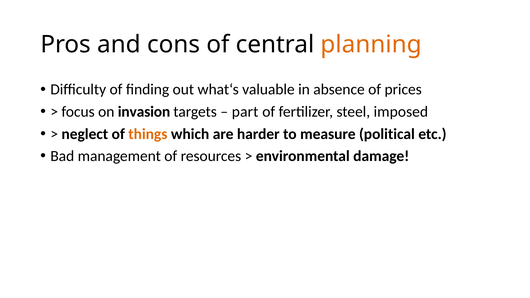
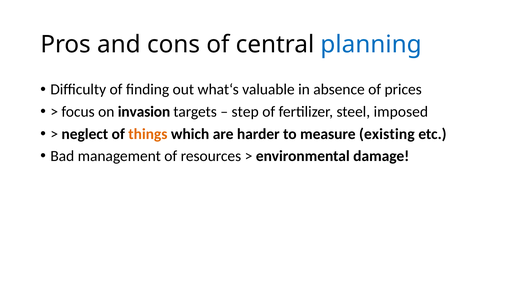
planning colour: orange -> blue (371, 45)
part: part -> step (245, 112)
political: political -> existing (387, 134)
